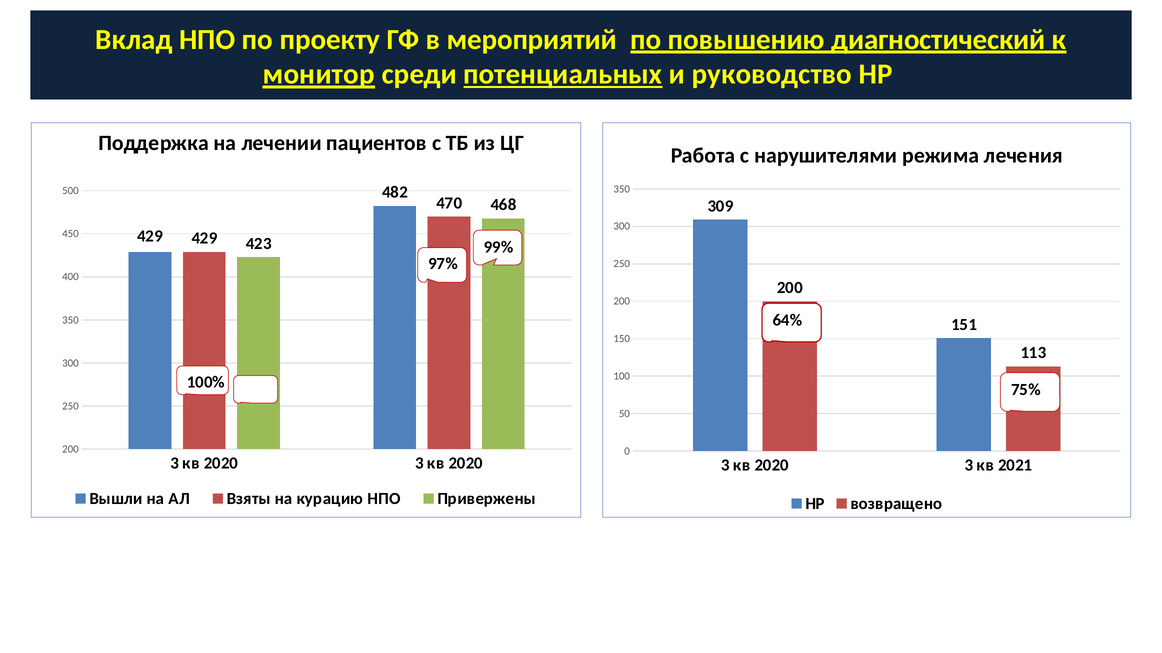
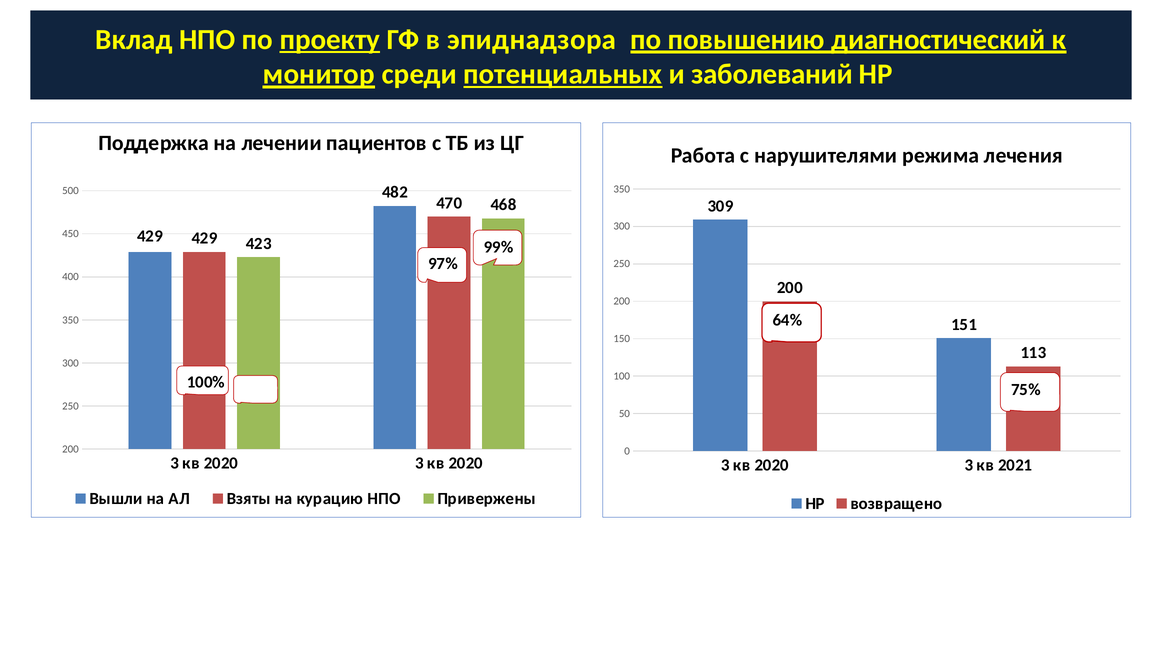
проекту underline: none -> present (330, 40)
мероприятий: мероприятий -> эпиднадзора (532, 40)
руководство: руководство -> заболеваний (772, 74)
